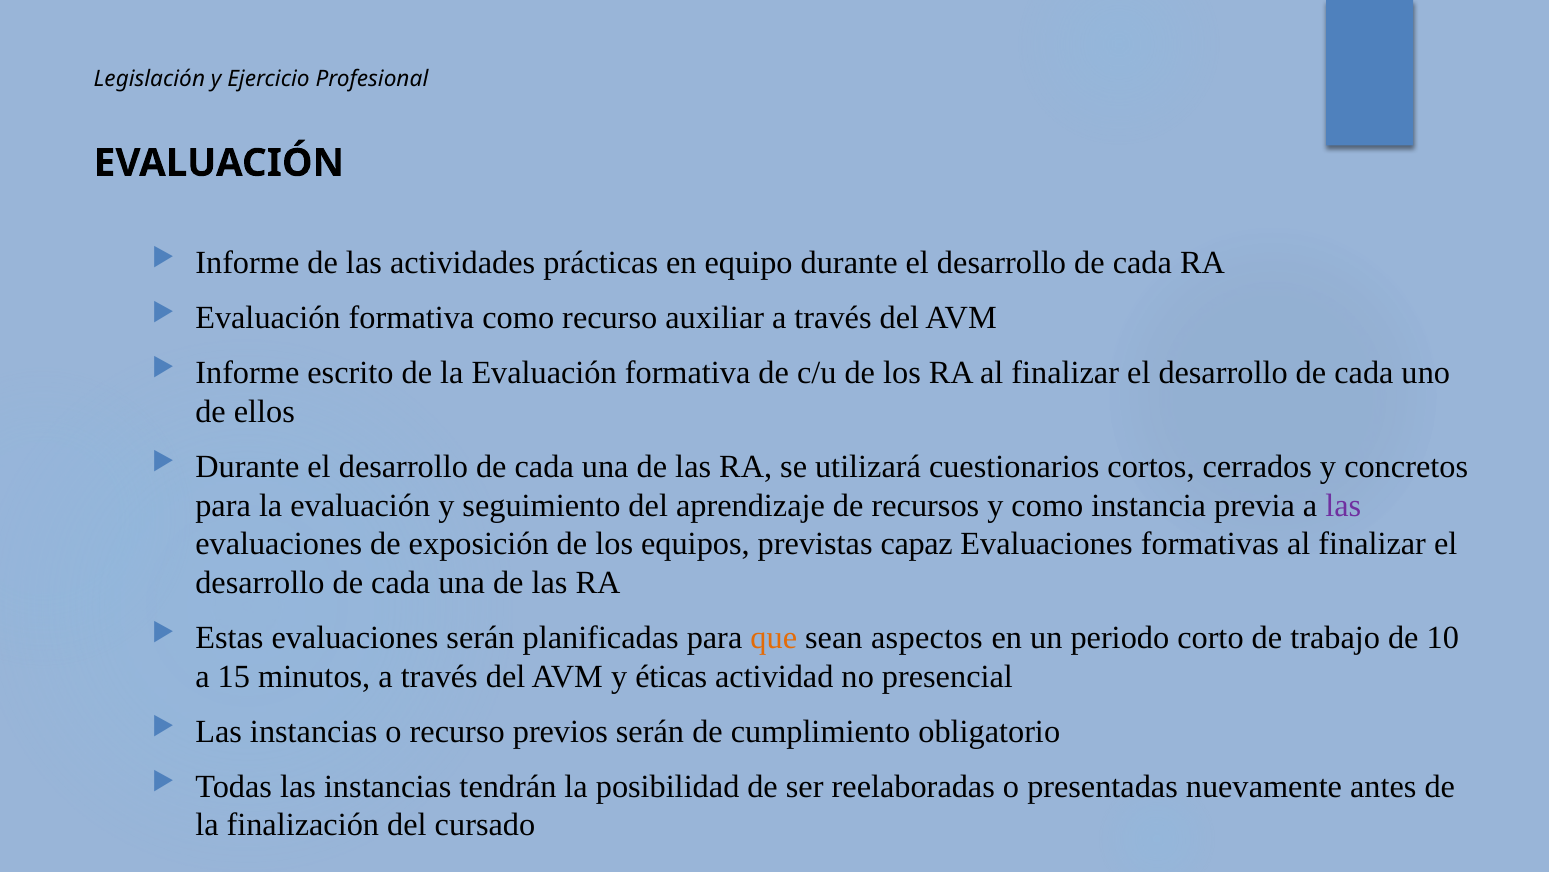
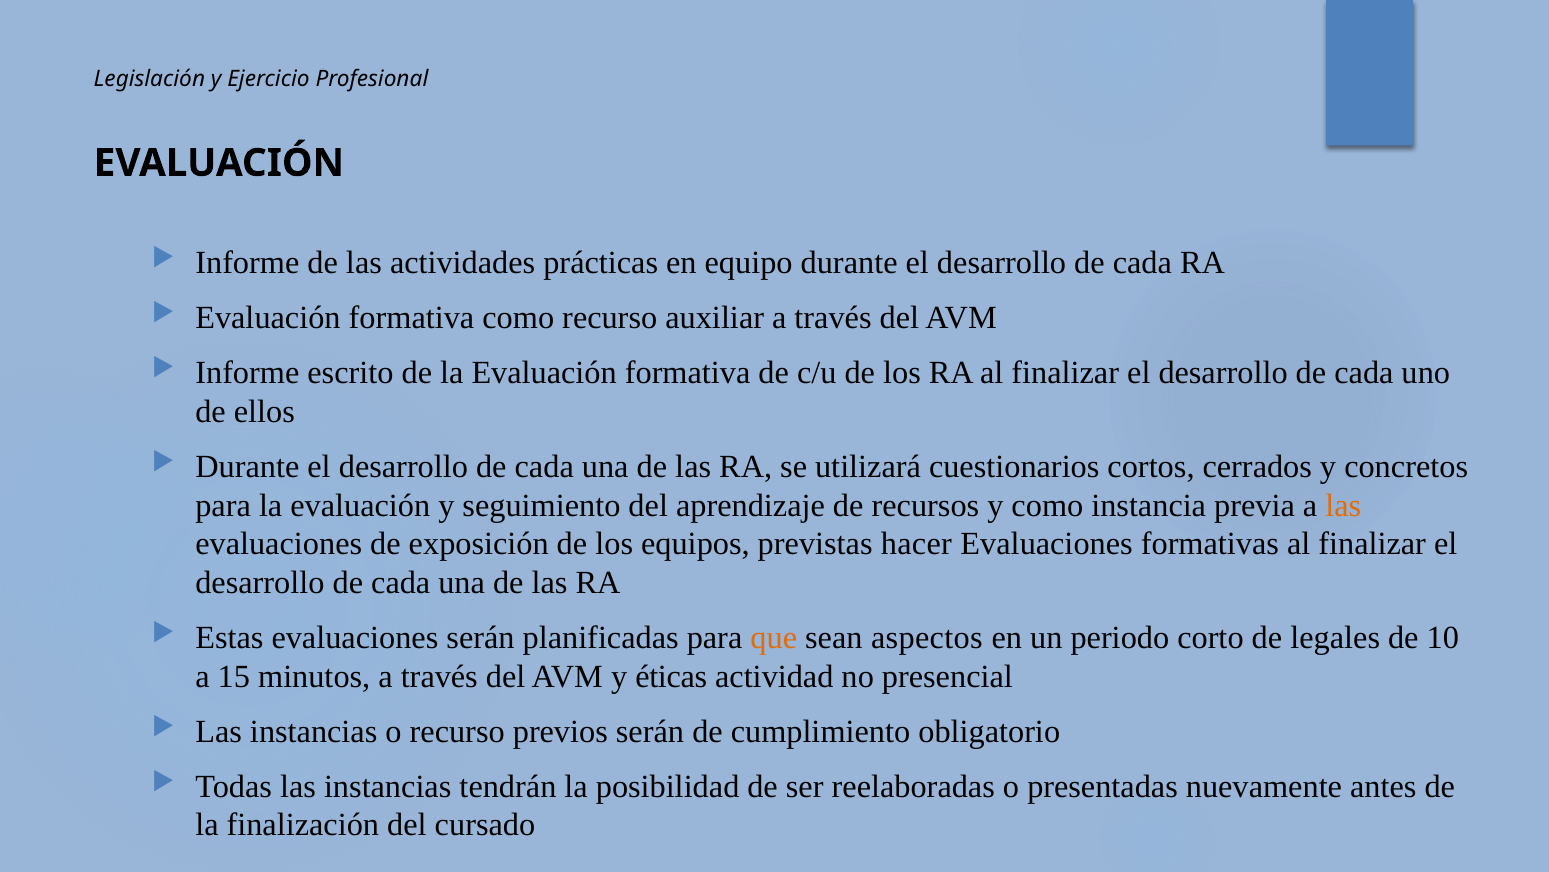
las colour: purple -> orange (1343, 505)
capaz: capaz -> hacer (916, 544)
trabajo: trabajo -> legales (1335, 637)
